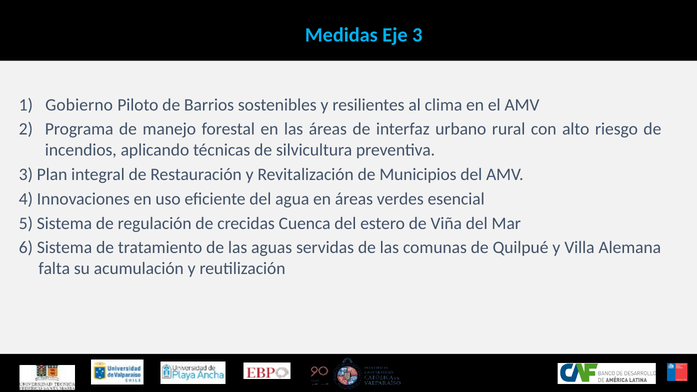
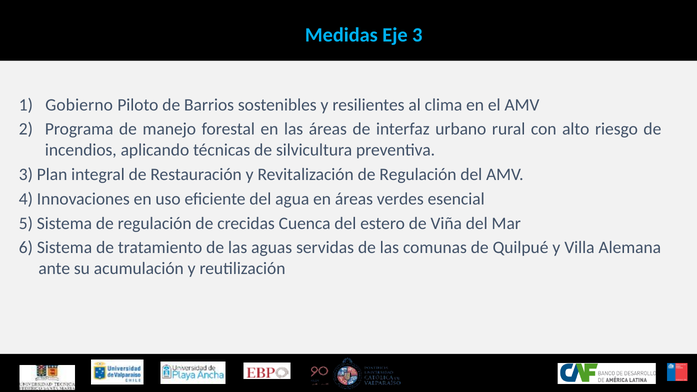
Revitalización de Municipios: Municipios -> Regulación (418, 175)
falta: falta -> ante (54, 269)
